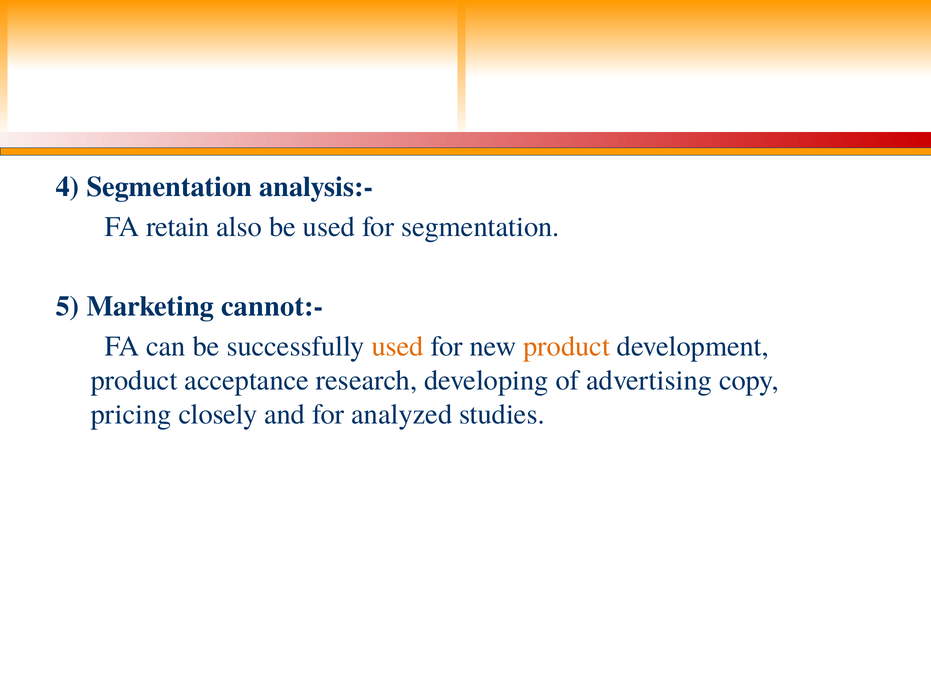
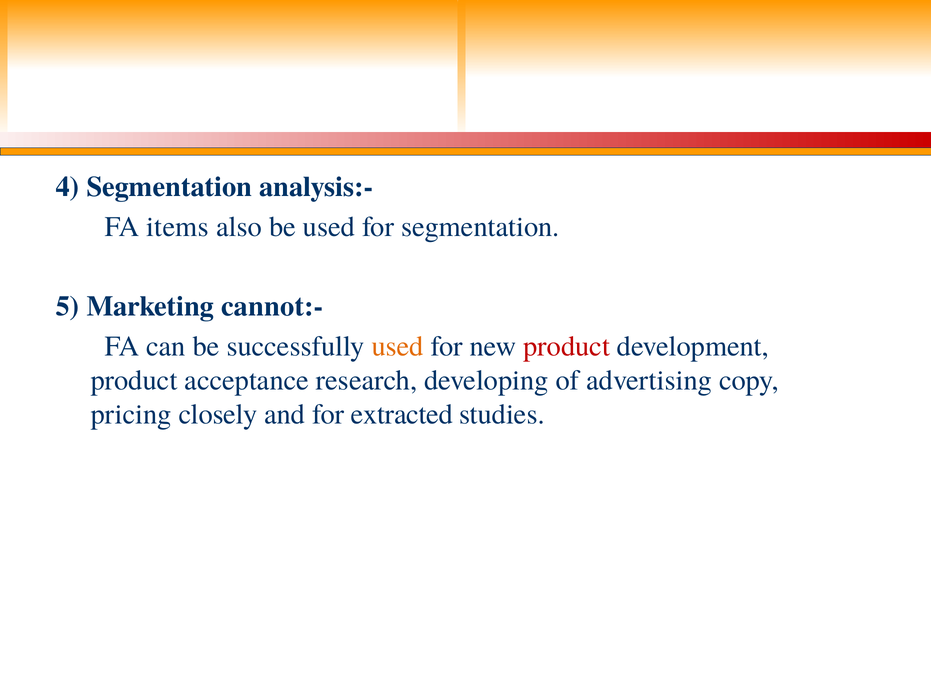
retain: retain -> items (178, 226)
product colour: orange -> red (567, 346)
analyzed: analyzed -> extracted (402, 414)
